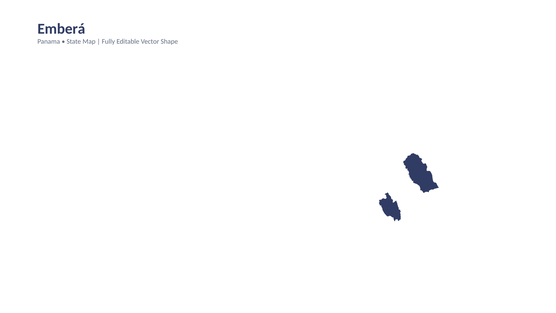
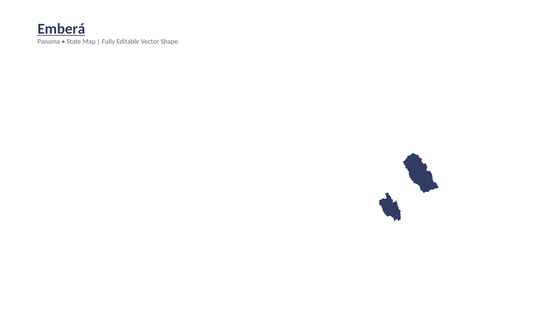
Emberá underline: none -> present (61, 29)
